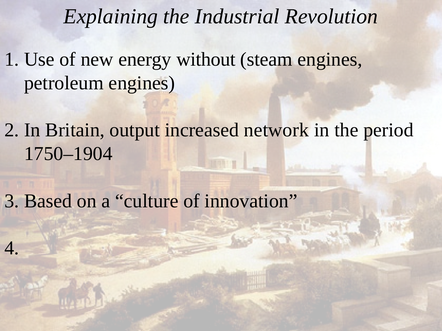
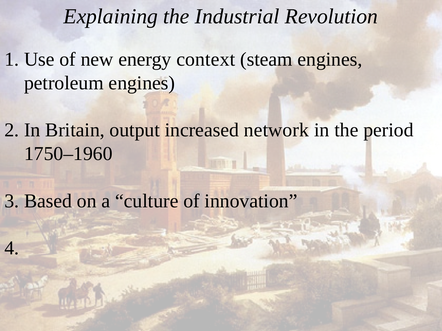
without: without -> context (206, 60)
1750–1904: 1750–1904 -> 1750–1960 (68, 154)
